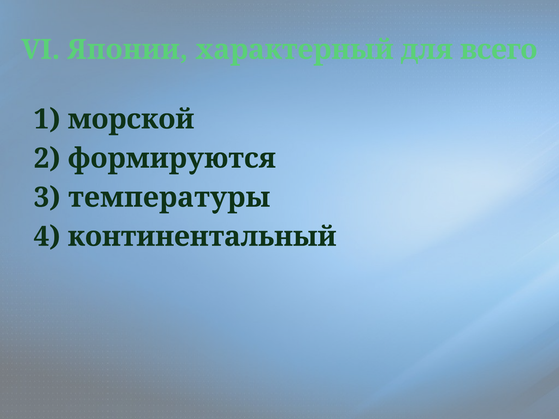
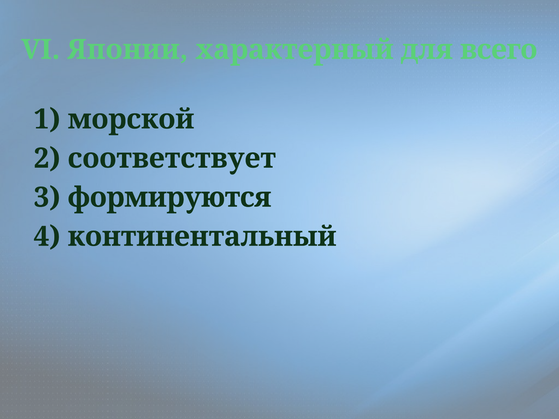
формируются: формируются -> соответствует (172, 158)
температуры: температуры -> формируются (169, 198)
